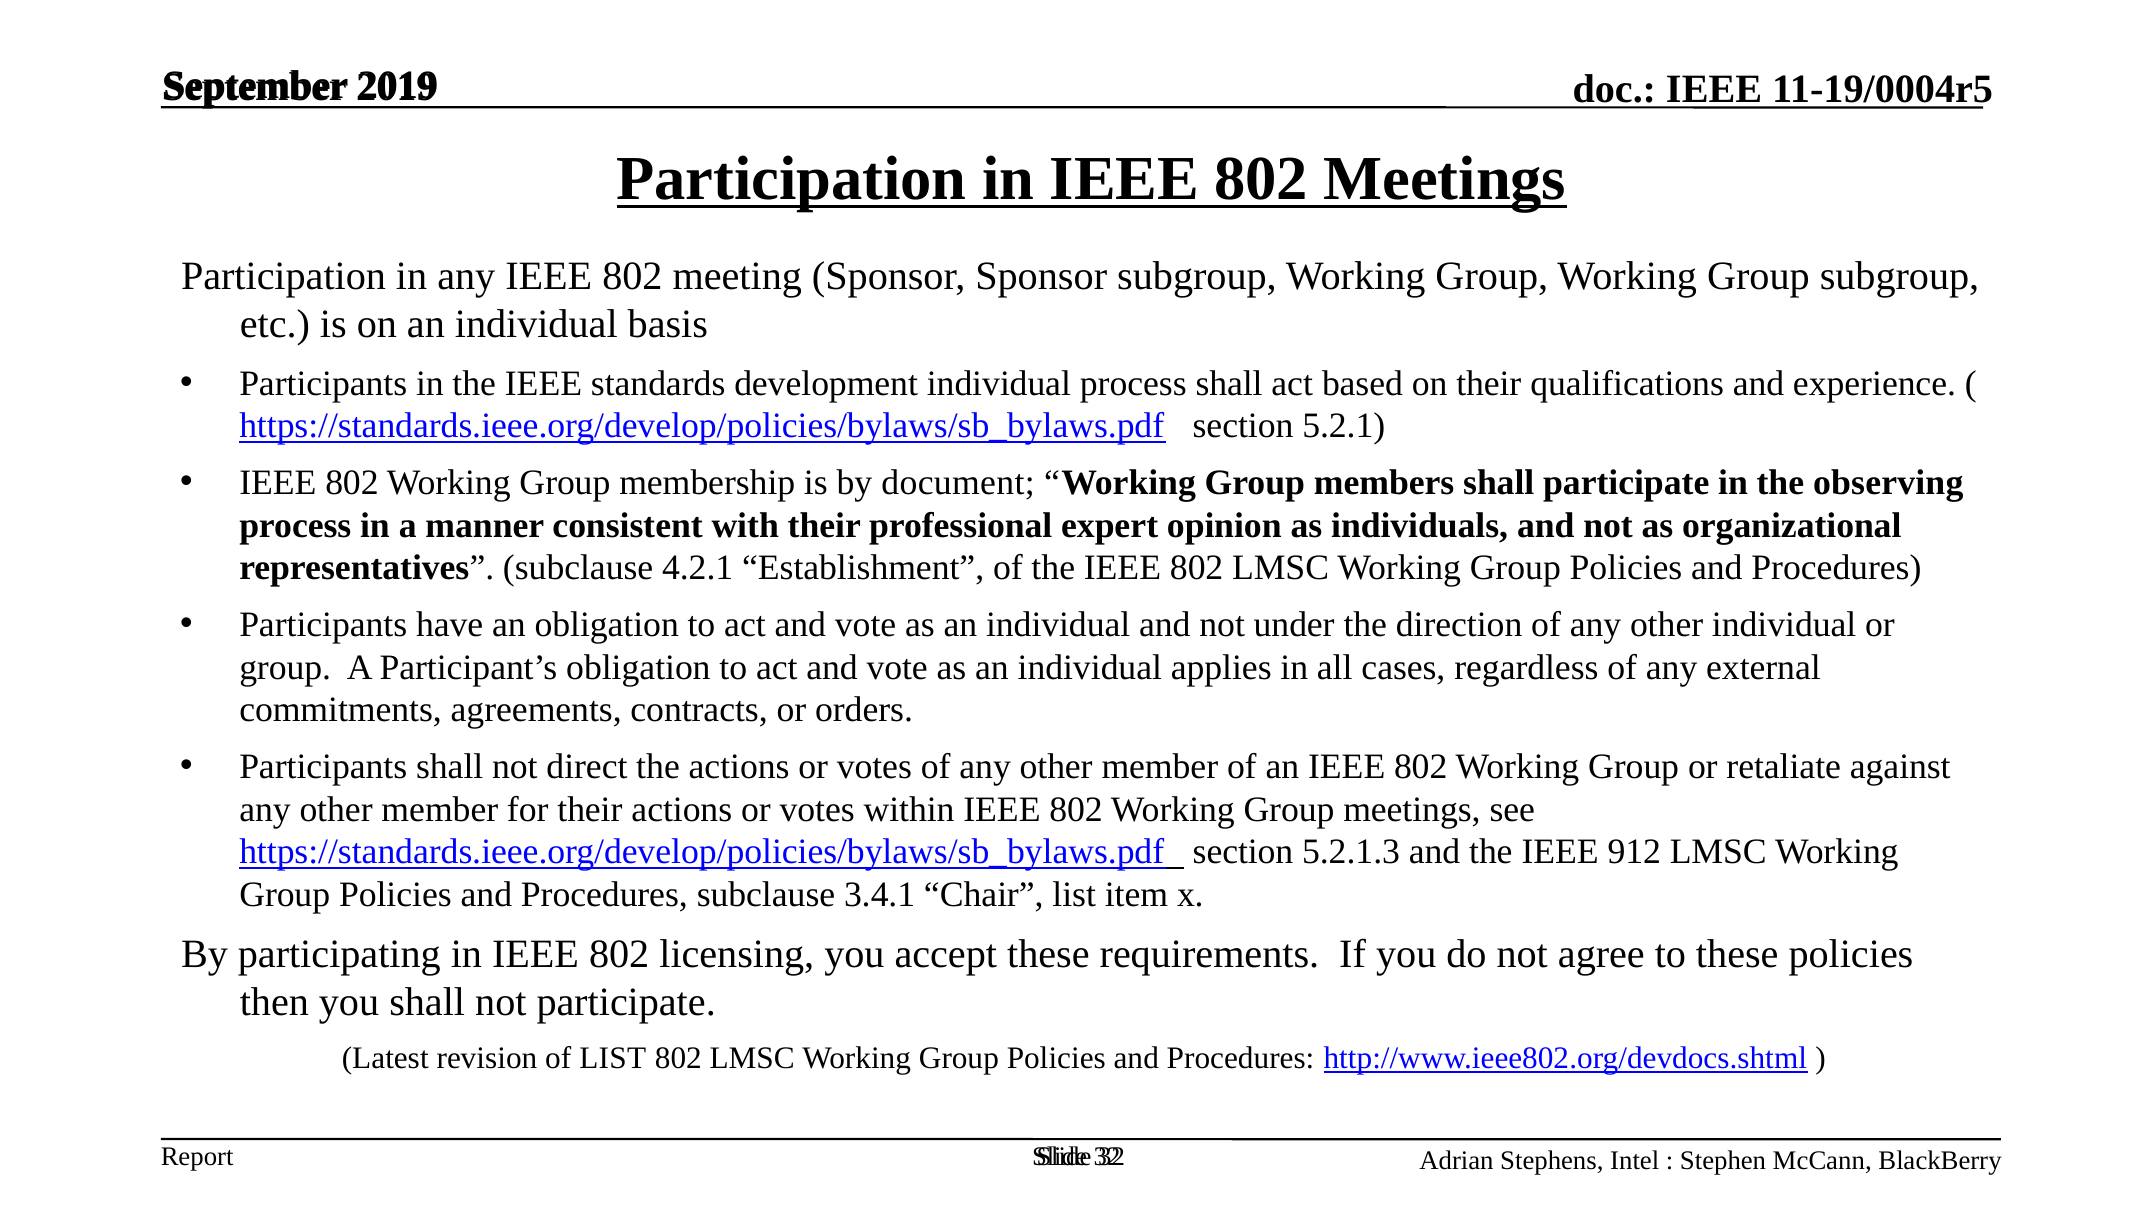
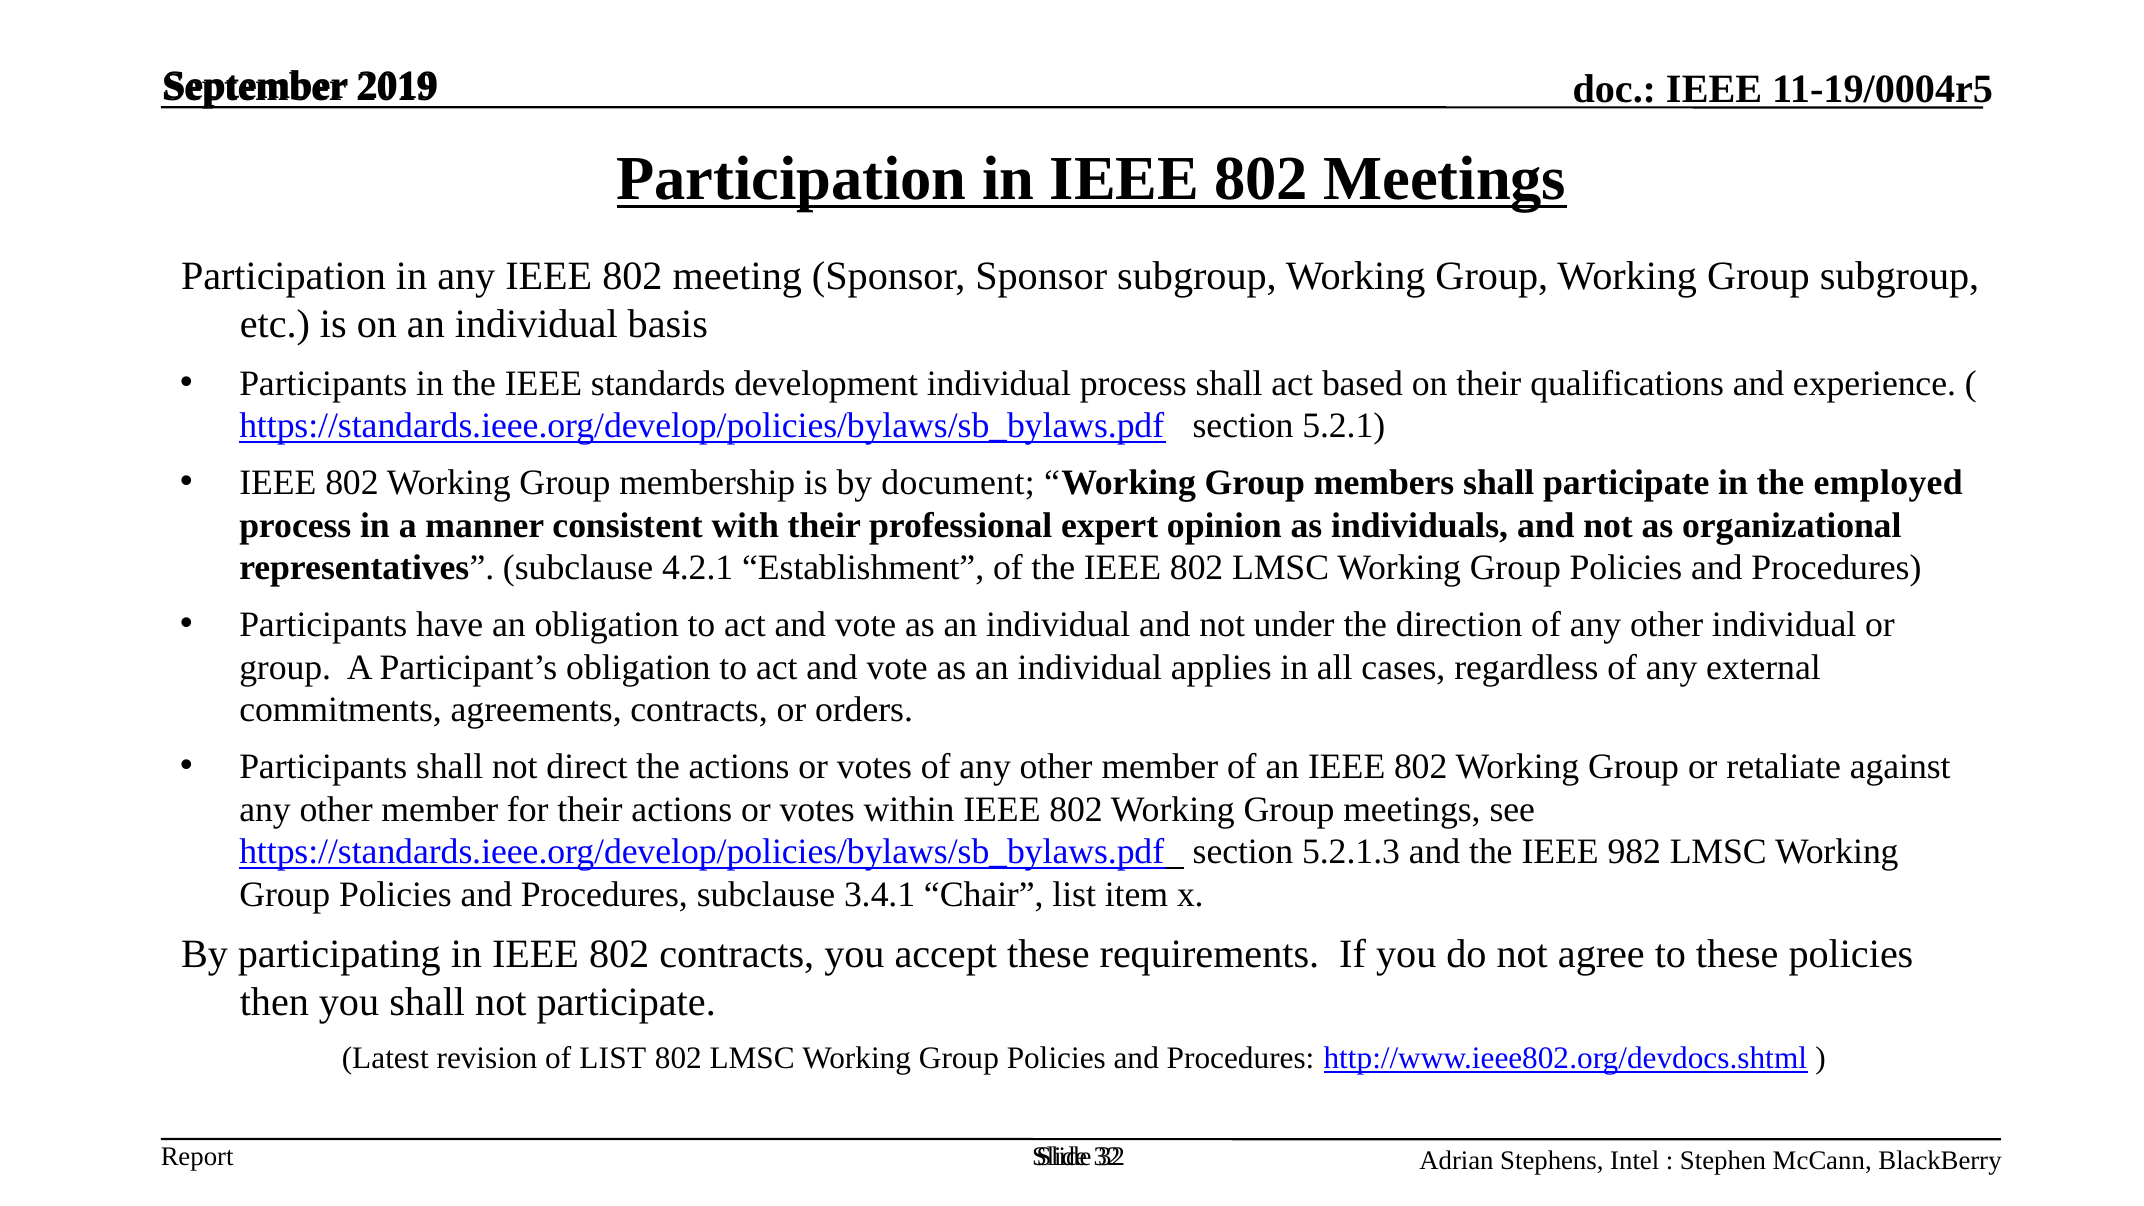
observing: observing -> employed (1888, 482)
912: 912 -> 982 (1634, 852)
802 licensing: licensing -> contracts (737, 954)
